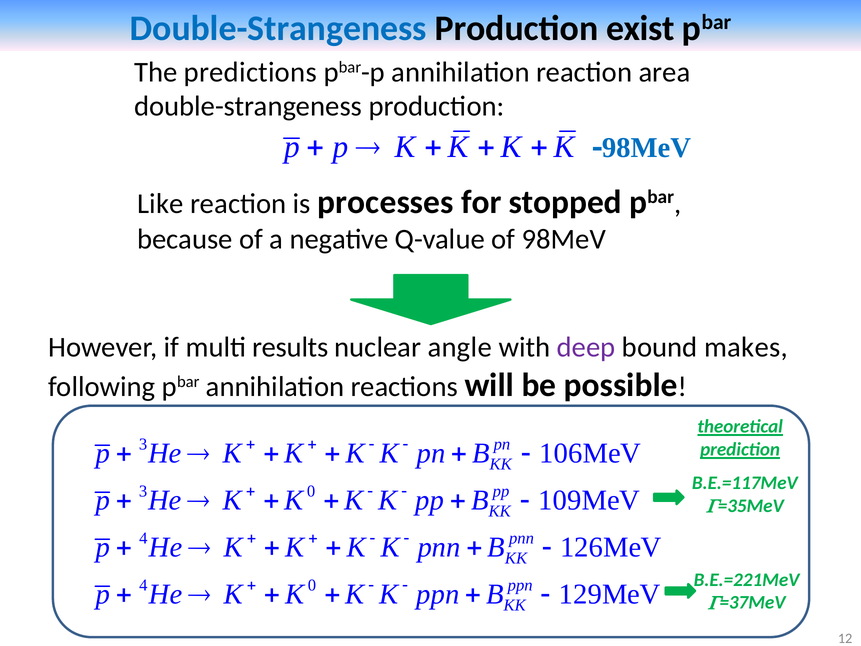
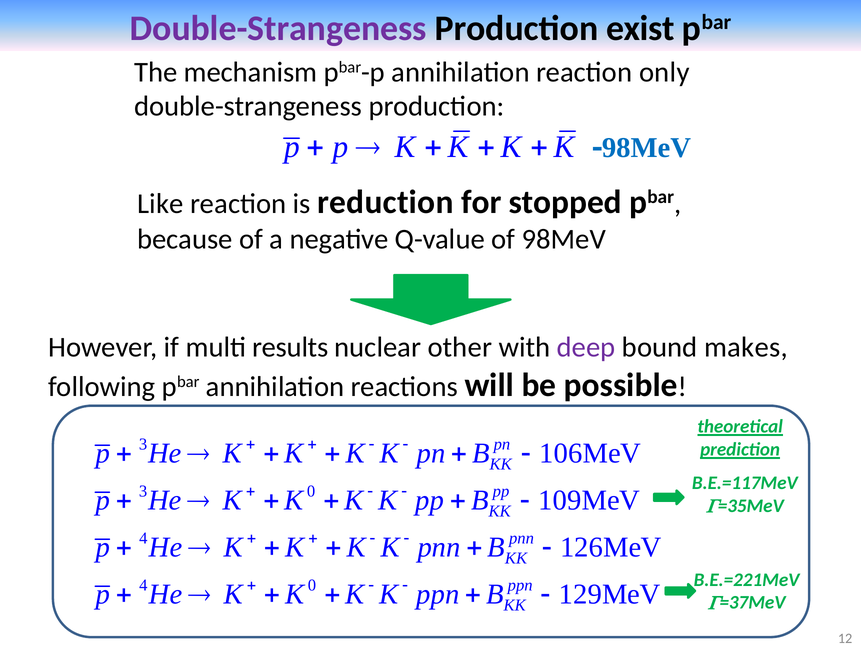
Double-Strangeness colour: blue -> purple (278, 28)
predictions: predictions -> mechanism (251, 72)
area: area -> only (664, 72)
processes: processes -> reduction (385, 202)
angle: angle -> other (460, 347)
